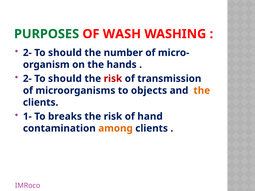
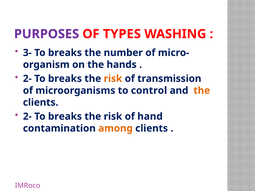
PURPOSES colour: green -> purple (47, 34)
WASH: WASH -> TYPES (122, 34)
2-: 2- -> 3- (27, 53)
should: should -> breaks (65, 53)
should: should -> breaks (65, 79)
risk colour: red -> orange (113, 79)
objects: objects -> control (149, 91)
1-: 1- -> 2- (27, 117)
